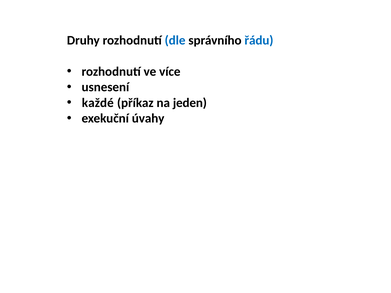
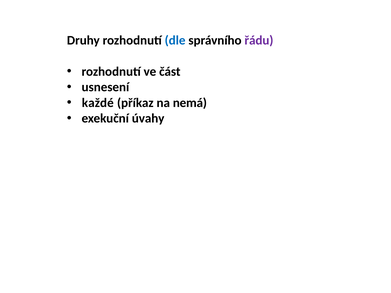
řádu colour: blue -> purple (259, 40)
více: více -> část (170, 72)
jeden: jeden -> nemá (190, 103)
